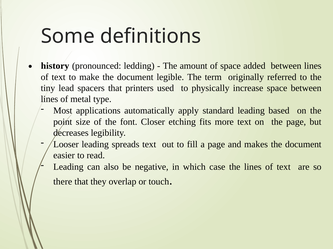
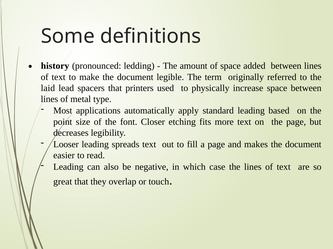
tiny: tiny -> laid (48, 88)
there: there -> great (63, 182)
